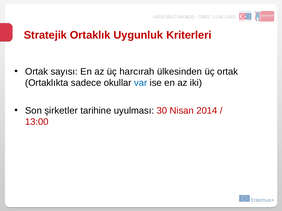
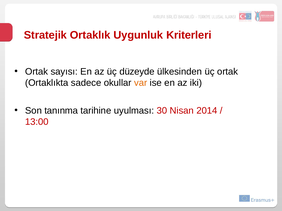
harcırah: harcırah -> düzeyde (137, 72)
var colour: blue -> orange (141, 83)
şirketler: şirketler -> tanınma (61, 111)
